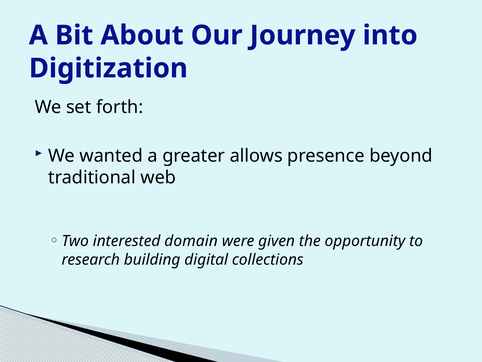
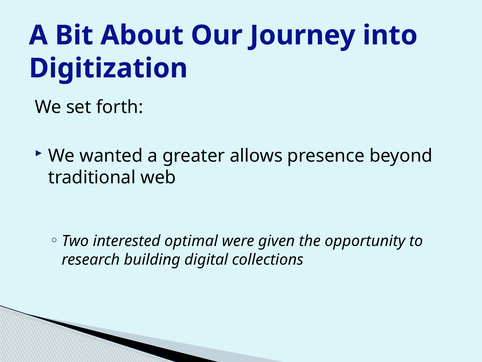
domain: domain -> optimal (191, 241)
